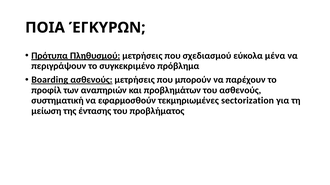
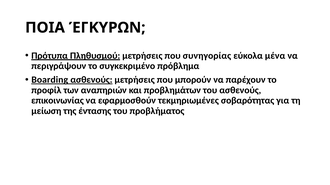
σχεδιασμού: σχεδιασμού -> συνηγορίας (207, 56)
συστηματική: συστηματική -> επικοινωνίας (58, 101)
sectorization: sectorization -> σοβαρότητας (248, 101)
